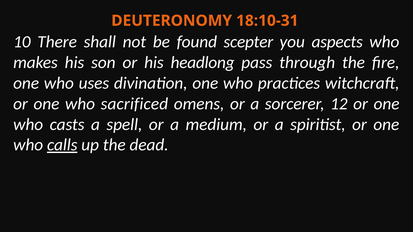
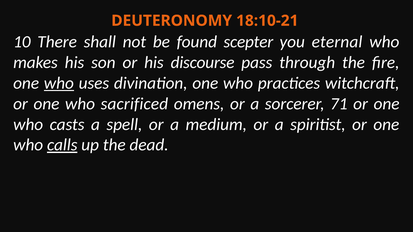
18:10-31: 18:10-31 -> 18:10-21 (267, 21)
aspects: aspects -> eternal (337, 42)
headlong: headlong -> discourse (203, 63)
who underline: none -> present (59, 83)
12: 12 -> 71 (339, 104)
